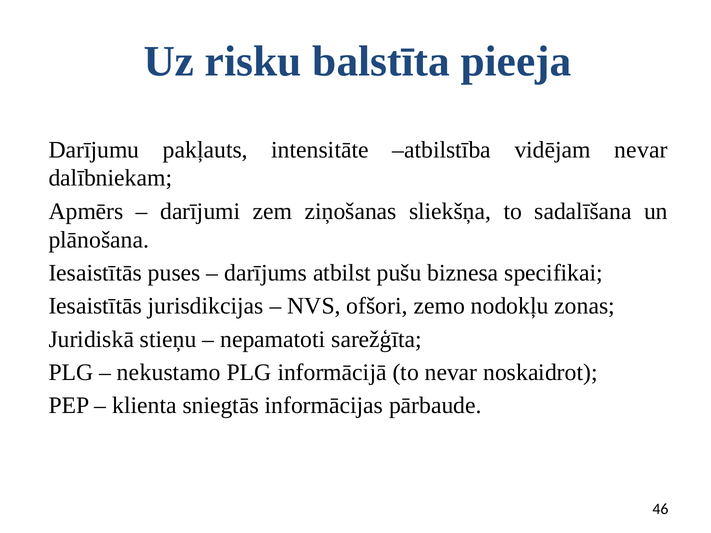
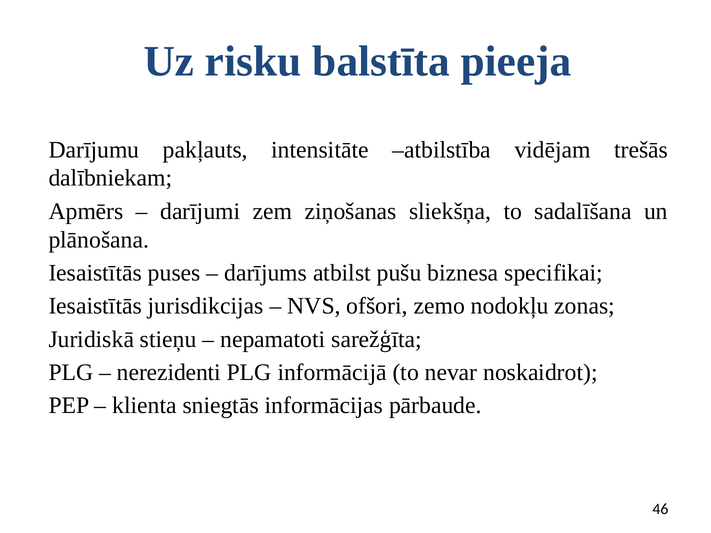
vidējam nevar: nevar -> trešās (641, 150)
nekustamo: nekustamo -> nerezidenti (169, 373)
